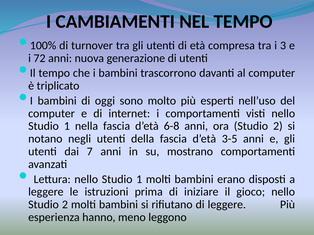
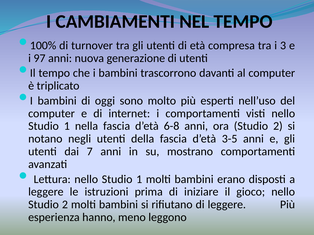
72: 72 -> 97 (40, 58)
